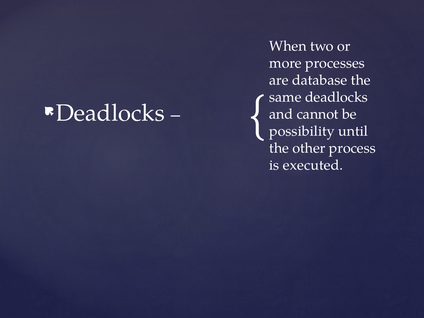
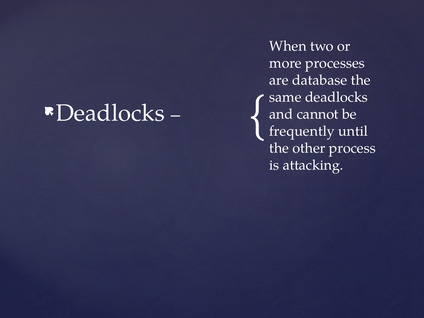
possibility: possibility -> frequently (302, 131)
executed: executed -> attacking (313, 165)
